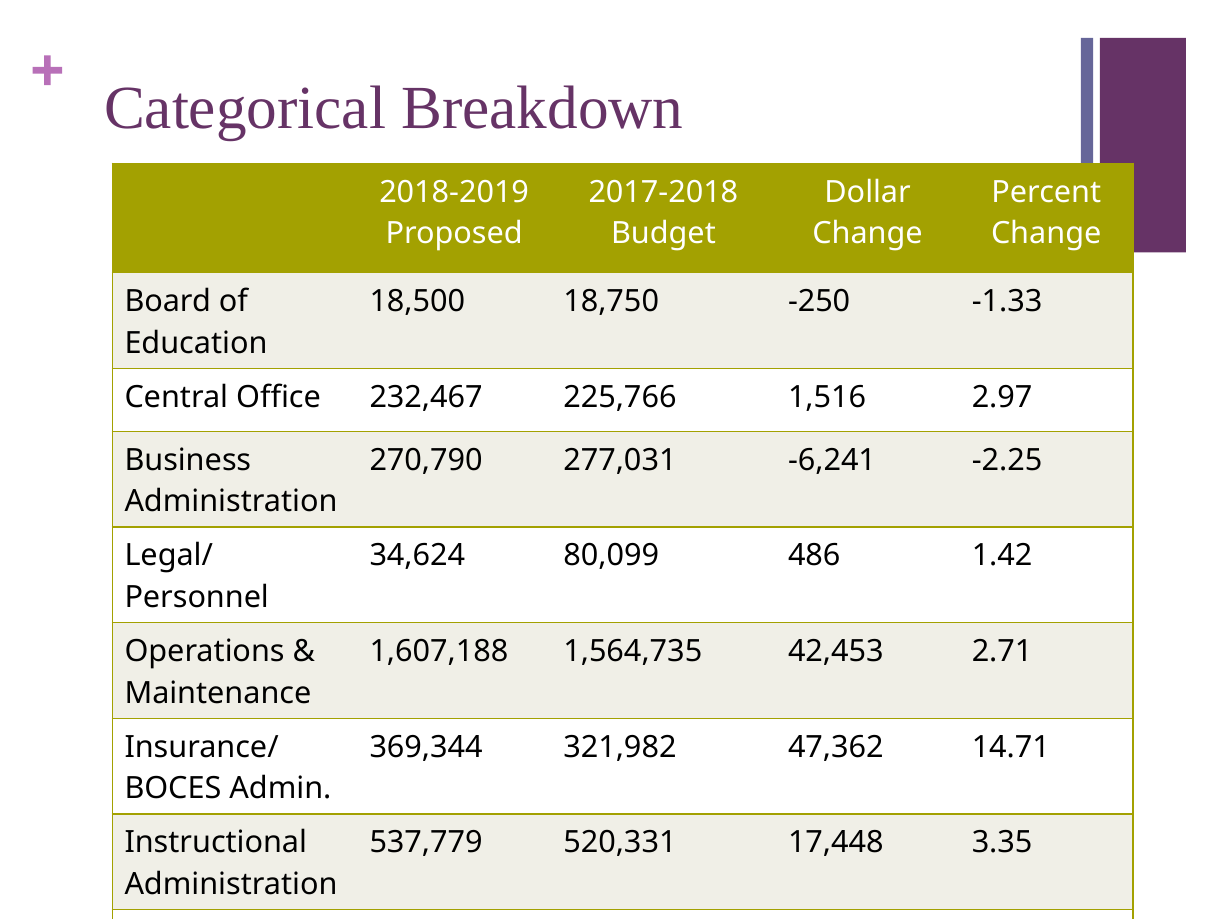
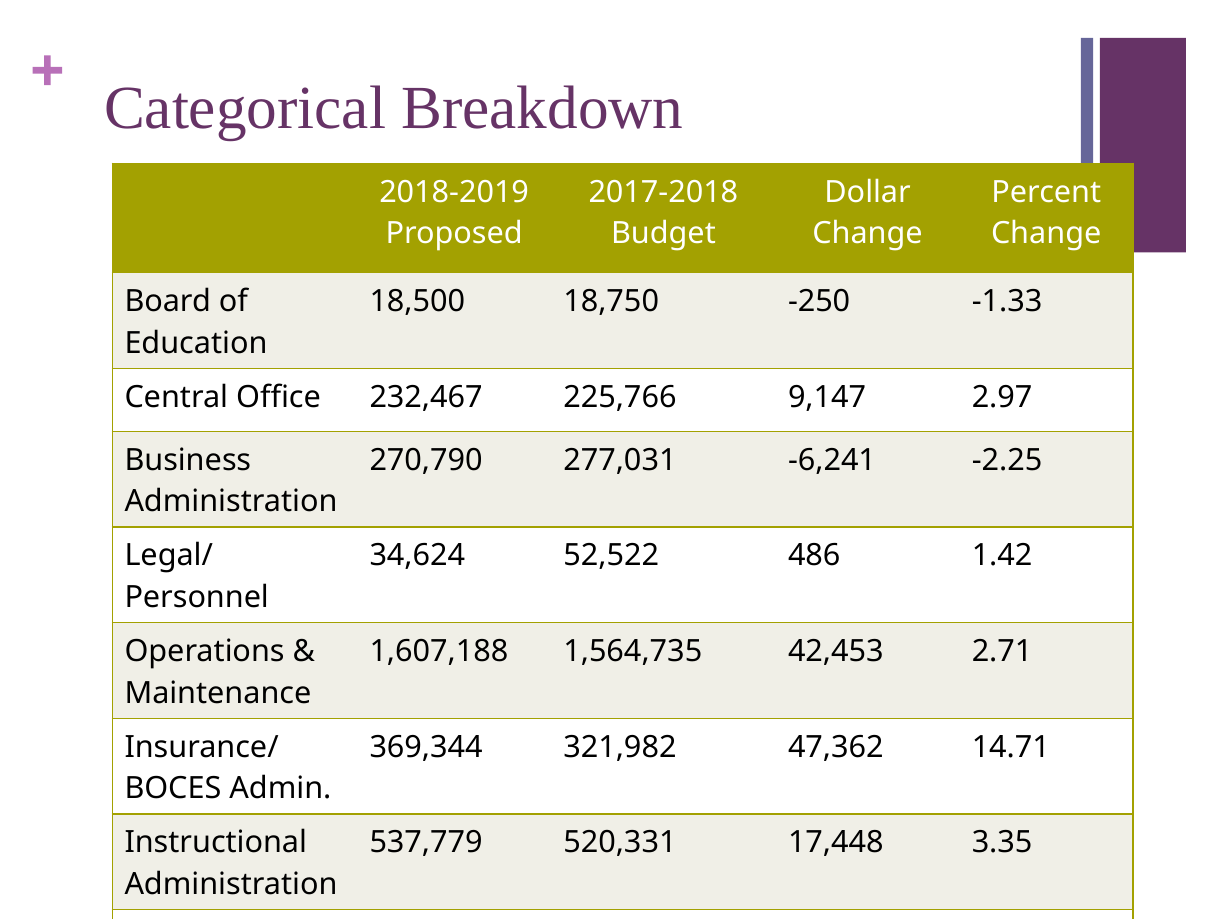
1,516: 1,516 -> 9,147 (827, 397)
80,099: 80,099 -> 52,522 (611, 556)
